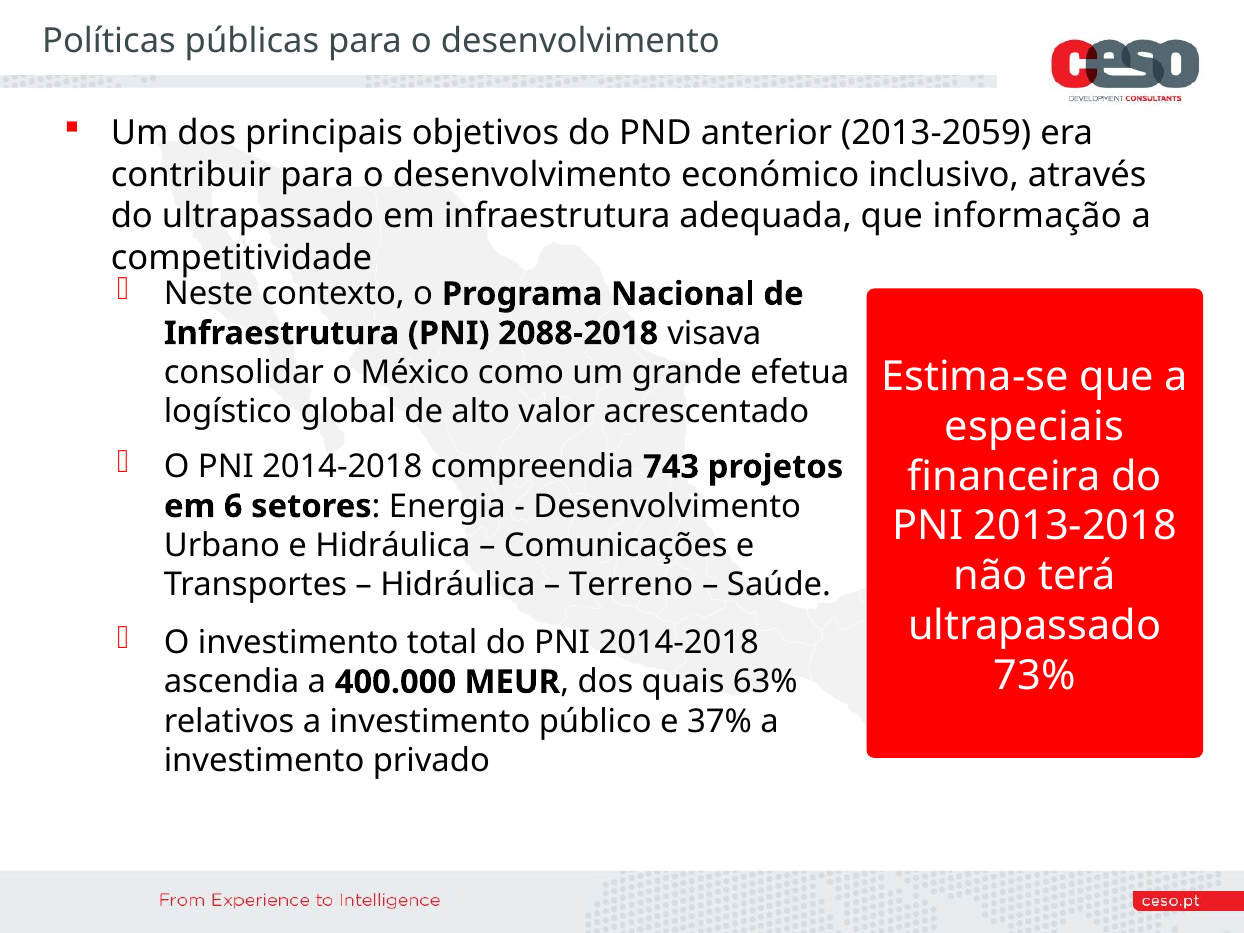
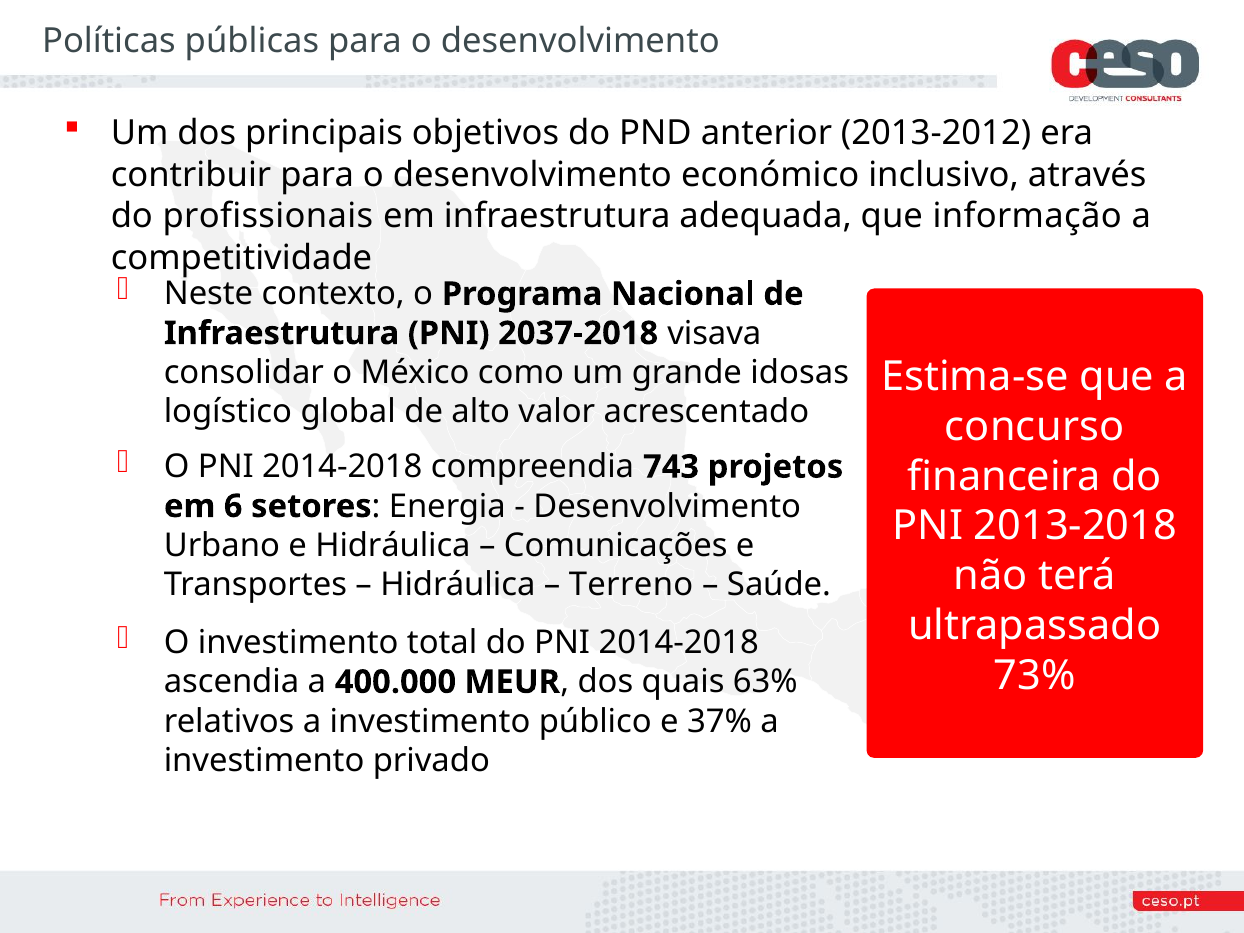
2013-2059: 2013-2059 -> 2013-2012 (936, 133)
do ultrapassado: ultrapassado -> profissionais (268, 216)
2088-2018: 2088-2018 -> 2037-2018 (578, 333)
efetua: efetua -> idosas (800, 373)
especiais: especiais -> concurso (1035, 427)
